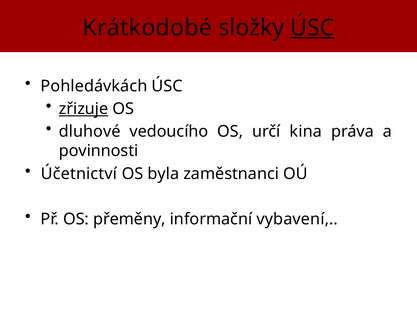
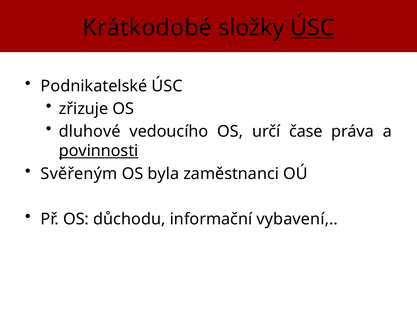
Pohledávkách: Pohledávkách -> Podnikatelské (94, 86)
zřizuje underline: present -> none (84, 109)
kina: kina -> čase (306, 131)
povinnosti underline: none -> present (99, 151)
Účetnictví: Účetnictví -> Svěřeným (79, 174)
přeměny: přeměny -> důchodu (129, 219)
